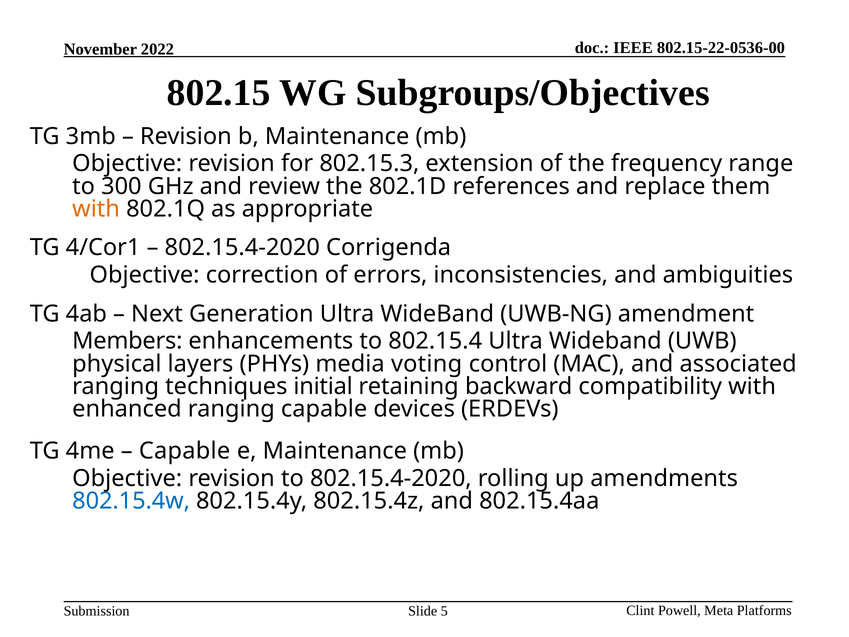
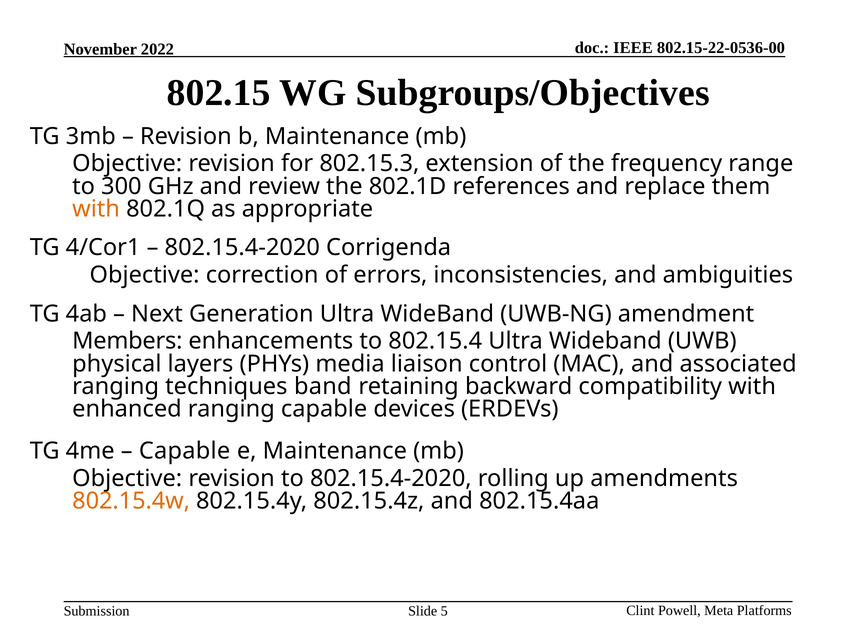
voting: voting -> liaison (427, 364)
initial: initial -> band (323, 386)
802.15.4w colour: blue -> orange (131, 501)
